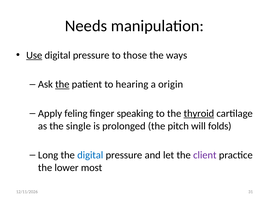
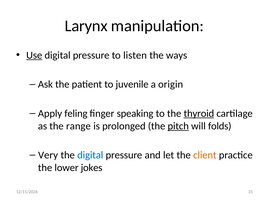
Needs: Needs -> Larynx (86, 26)
those: those -> listen (135, 55)
the underline: present -> none (62, 85)
hearing: hearing -> juvenile (132, 85)
single: single -> range (78, 126)
pitch underline: none -> present (178, 126)
Long: Long -> Very (48, 156)
client colour: purple -> orange (205, 156)
most: most -> jokes (92, 168)
